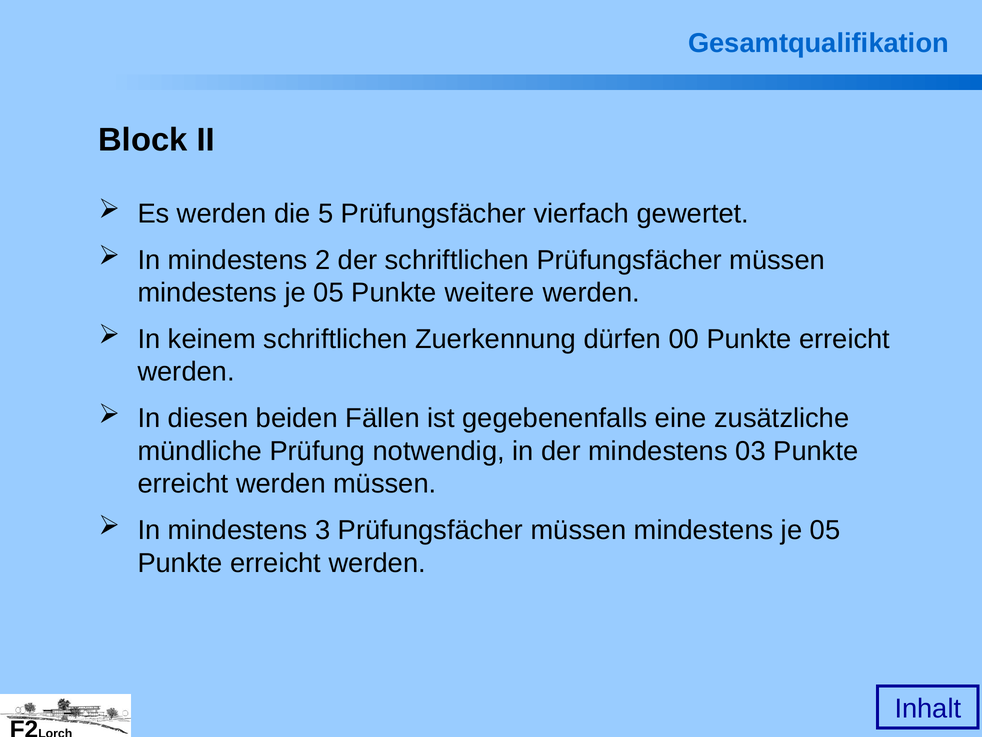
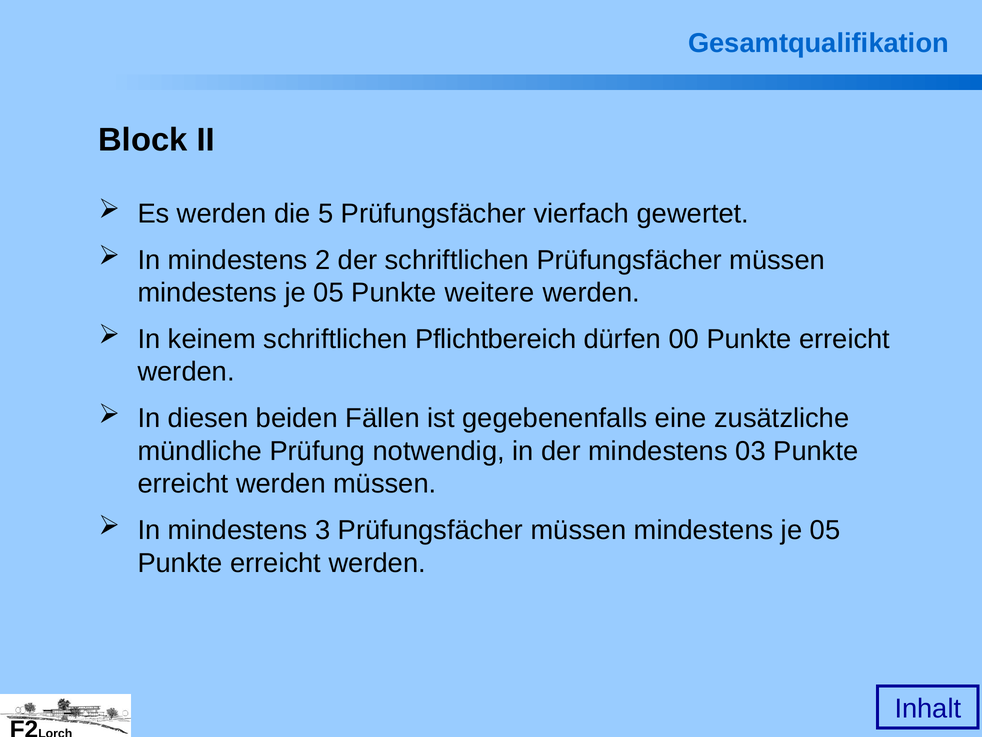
Zuerkennung: Zuerkennung -> Pflichtbereich (496, 339)
